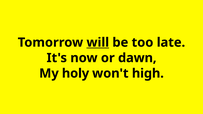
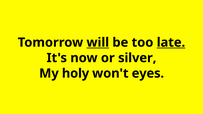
late underline: none -> present (171, 43)
dawn: dawn -> silver (137, 58)
high: high -> eyes (148, 73)
